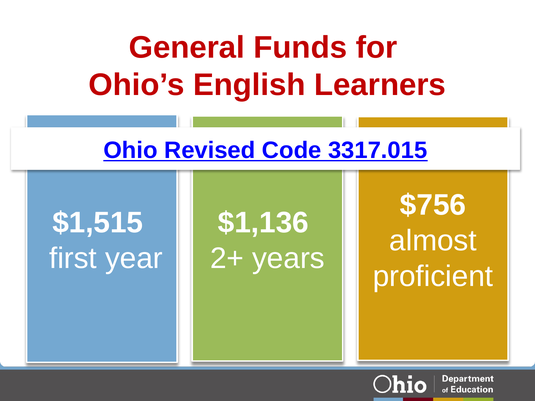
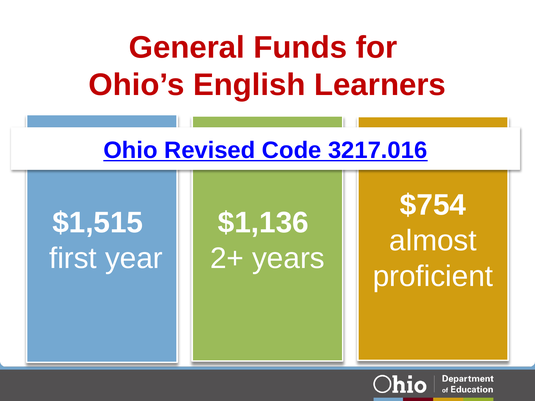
3317.015: 3317.015 -> 3217.016 (378, 150)
$756: $756 -> $754 (433, 205)
